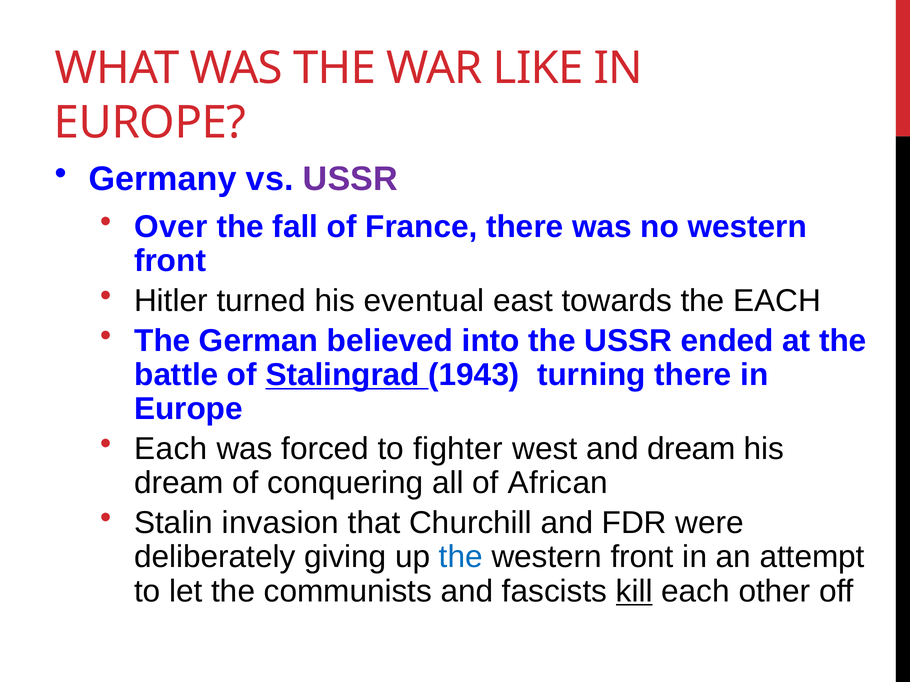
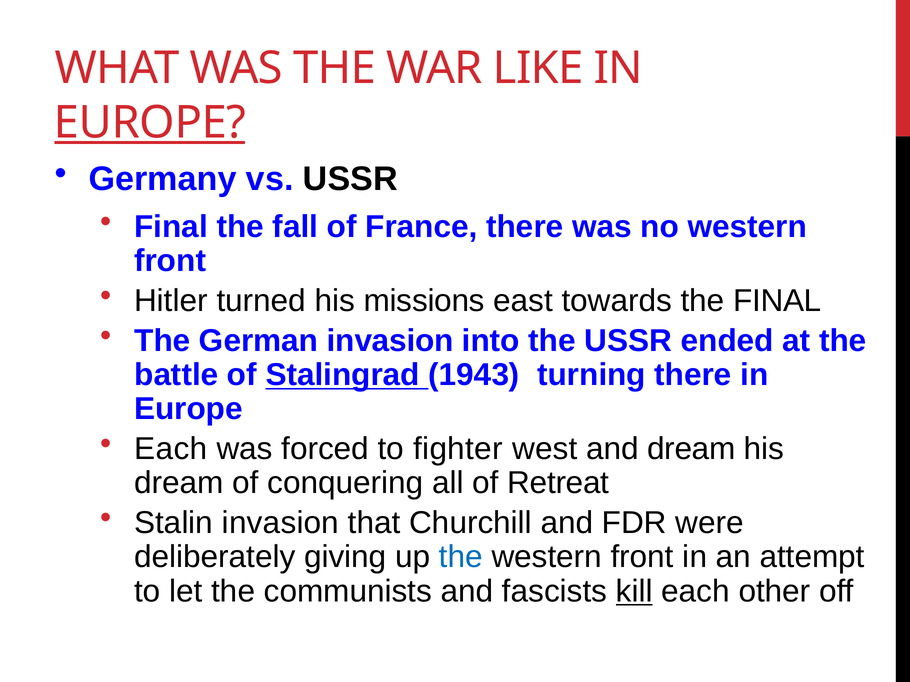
EUROPE underline: none -> present (150, 123)
USSR colour: purple -> black (350, 179)
Over: Over -> Final (171, 227)
eventual: eventual -> missions (424, 301)
the EACH: EACH -> FINAL (777, 301)
German believed: believed -> invasion (390, 341)
African: African -> Retreat (558, 483)
